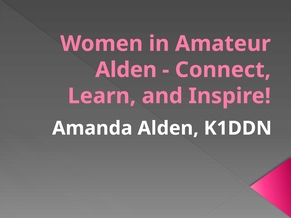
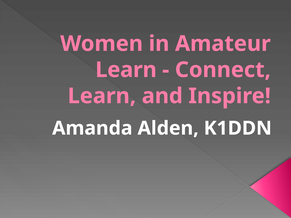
Alden: Alden -> Learn (126, 70)
